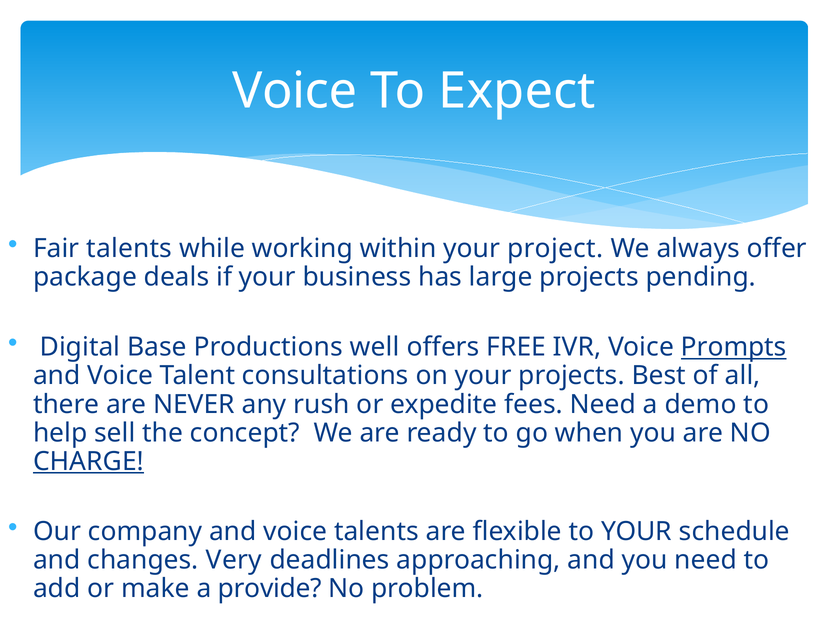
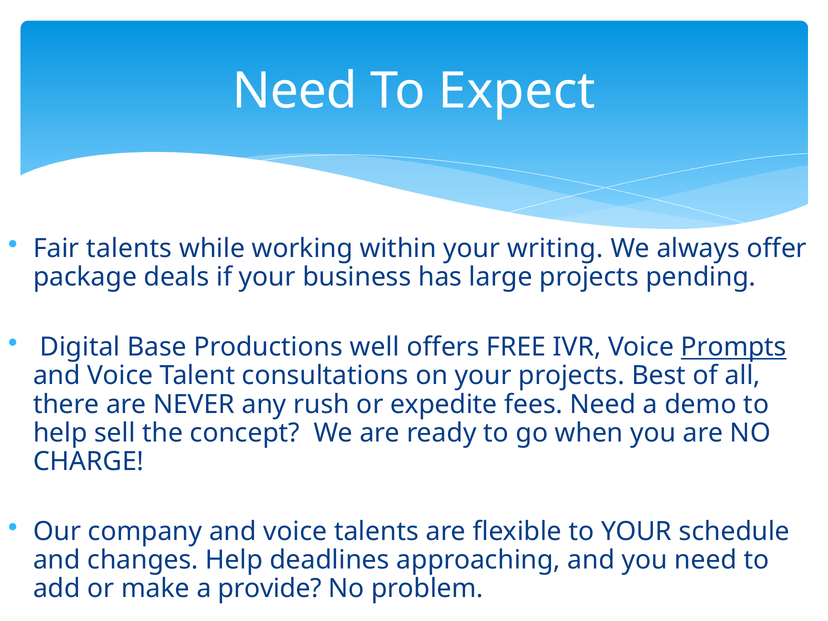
Voice: Voice -> Need (295, 91)
project: project -> writing (555, 248)
CHARGE underline: present -> none (88, 461)
changes Very: Very -> Help (234, 560)
